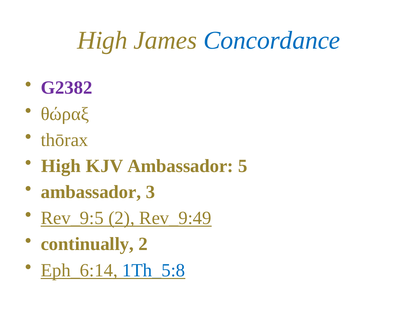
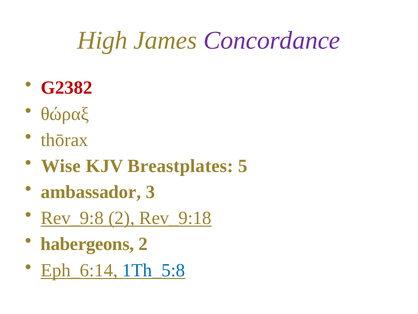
Concordance colour: blue -> purple (272, 40)
G2382 colour: purple -> red (67, 88)
High: High -> Wise (61, 166)
KJV Ambassador: Ambassador -> Breastplates (180, 166)
Rev_9:5: Rev_9:5 -> Rev_9:8 (72, 218)
Rev_9:49: Rev_9:49 -> Rev_9:18 (175, 218)
continually: continually -> habergeons (87, 244)
